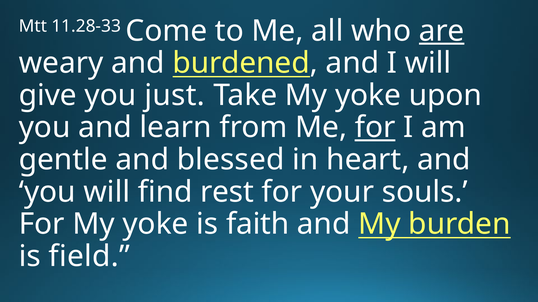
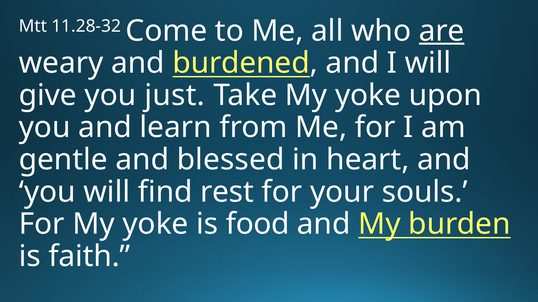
11.28-33: 11.28-33 -> 11.28-32 (86, 26)
for underline: present -> none (375, 128)
faith: faith -> food (258, 225)
field: field -> faith (89, 257)
